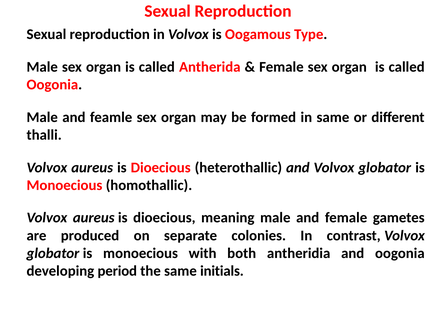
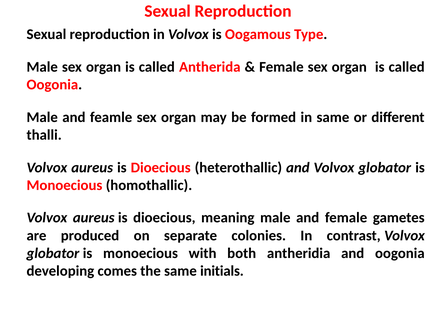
period: period -> comes (117, 271)
